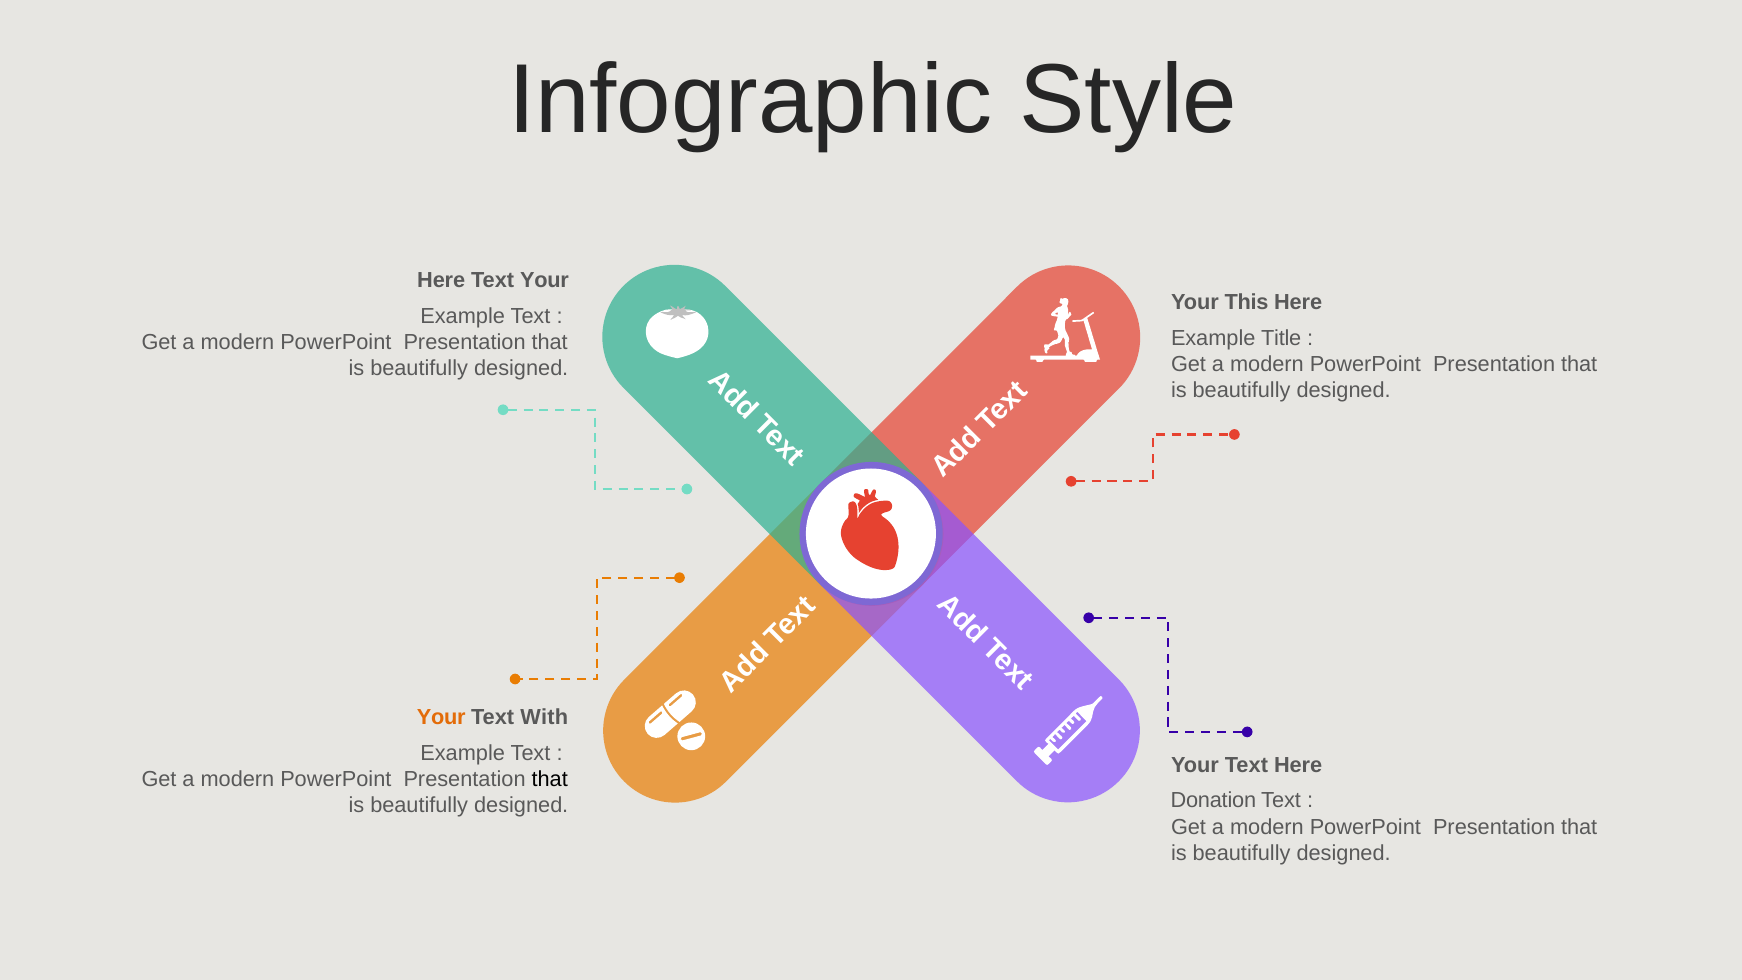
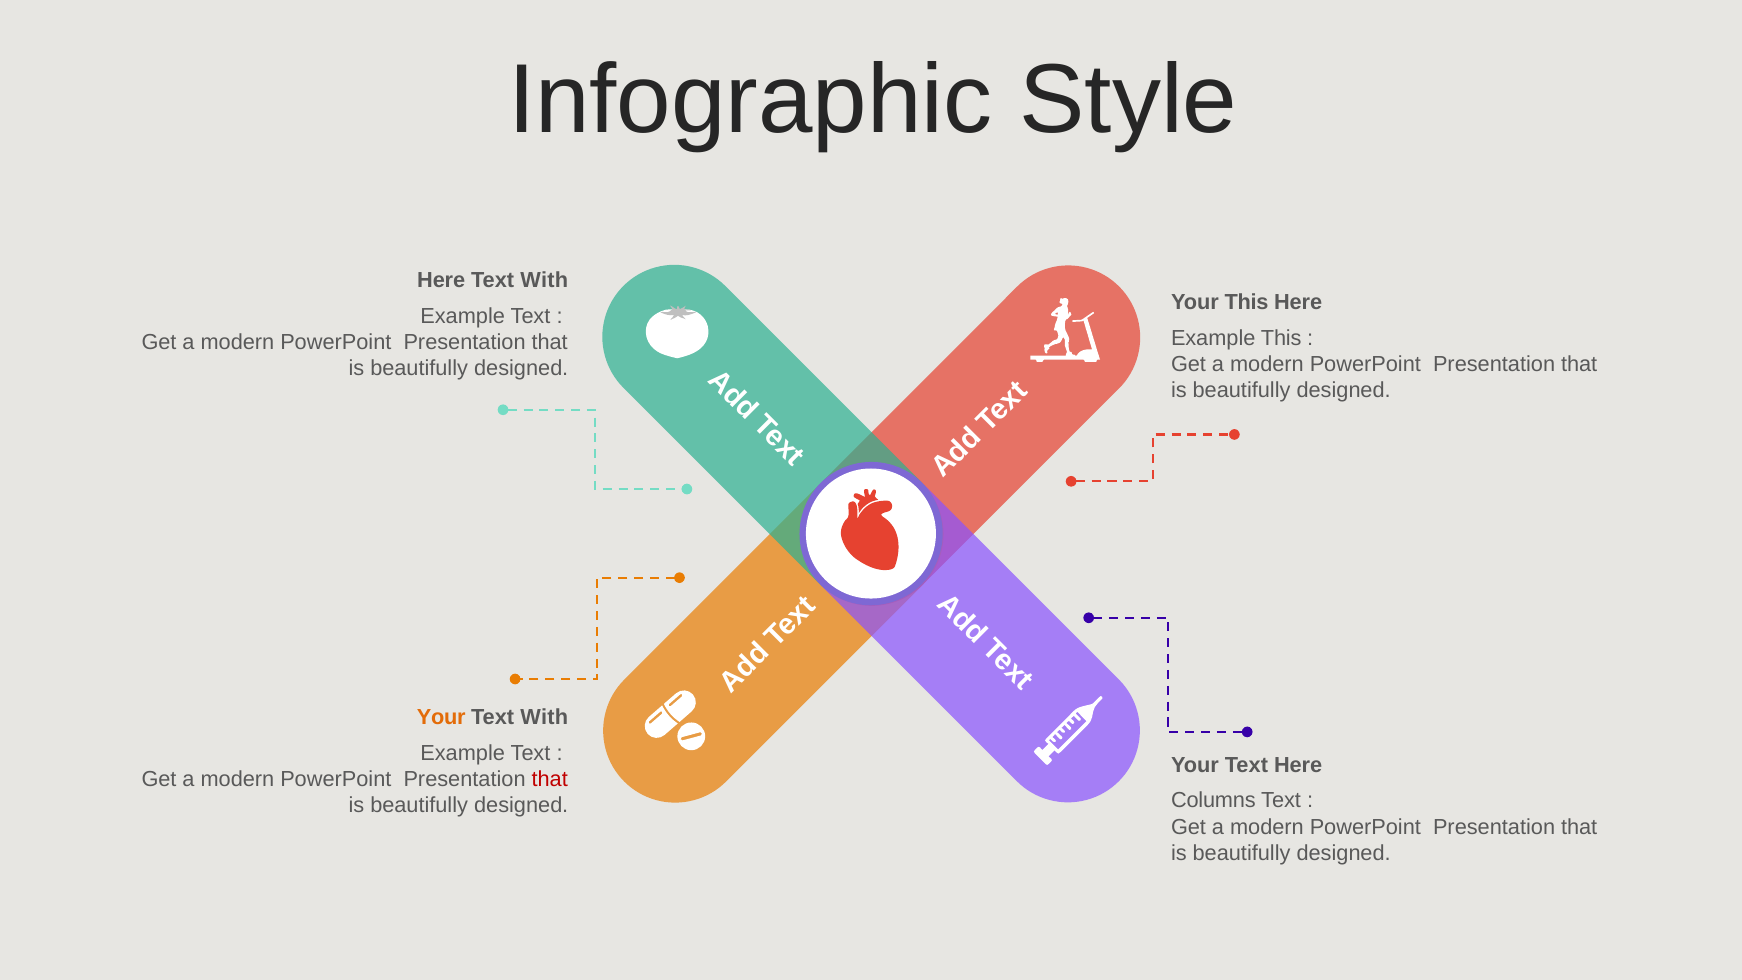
Your: Your -> With (544, 280)
Example Title: Title -> This (1281, 338)
that colour: black -> red (550, 779)
Donation: Donation -> Columns (1213, 801)
